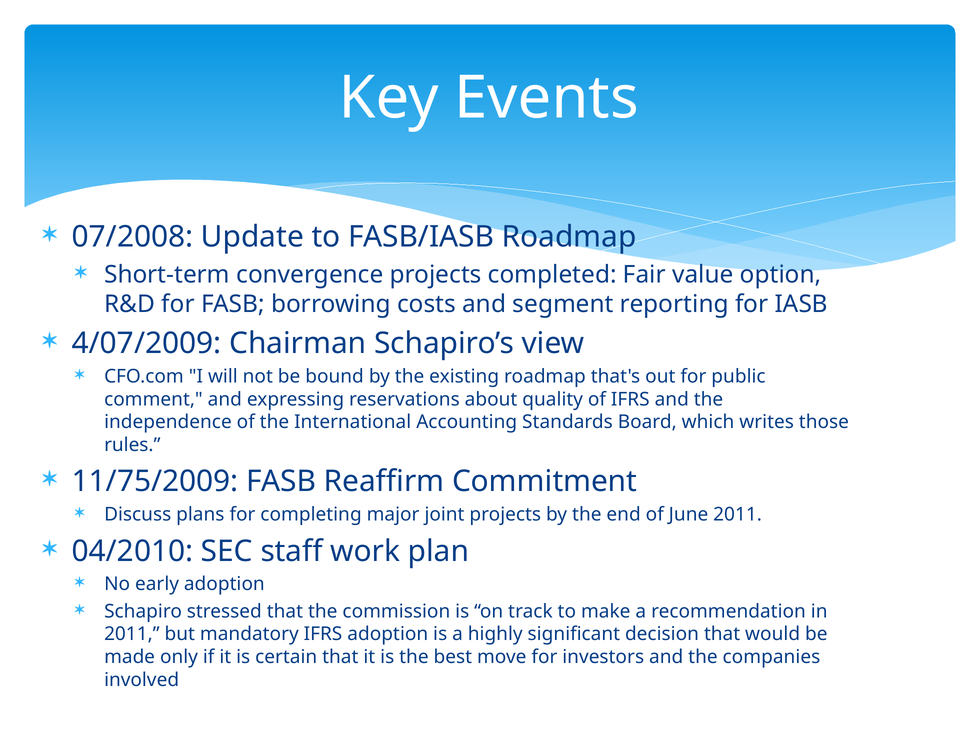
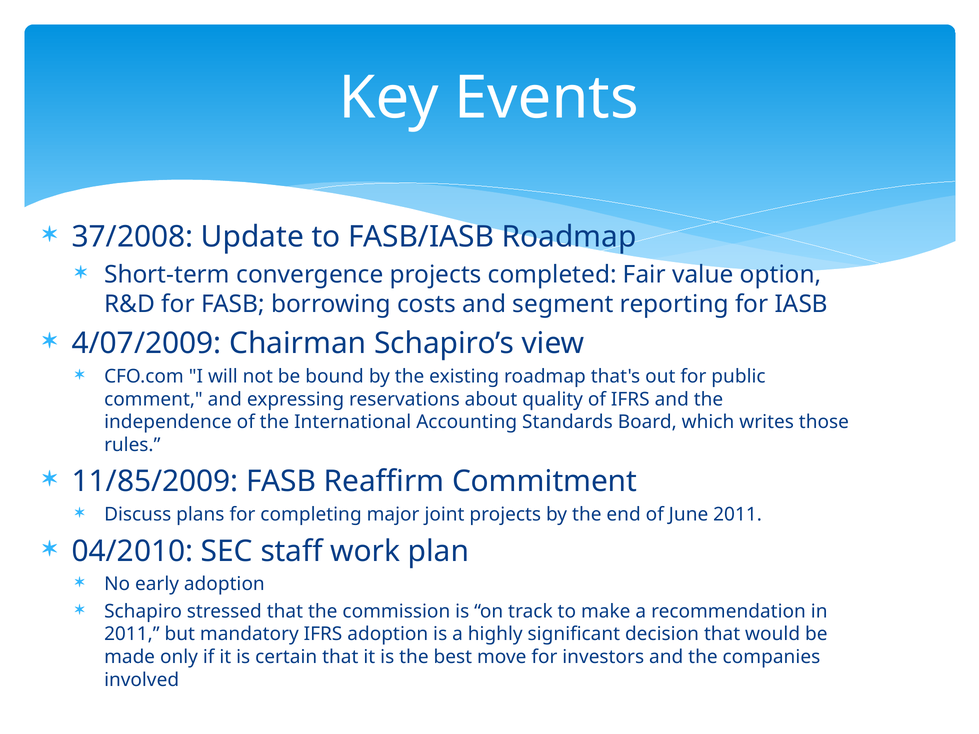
07/2008: 07/2008 -> 37/2008 (133, 237)
11/75/2009: 11/75/2009 -> 11/85/2009 (155, 482)
